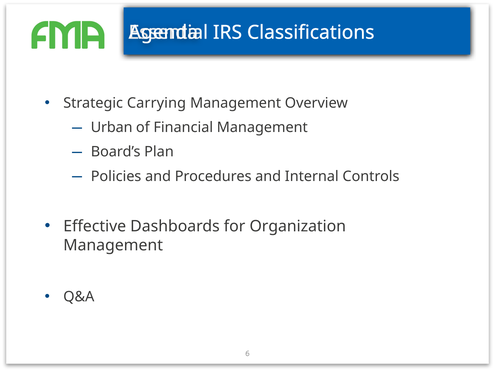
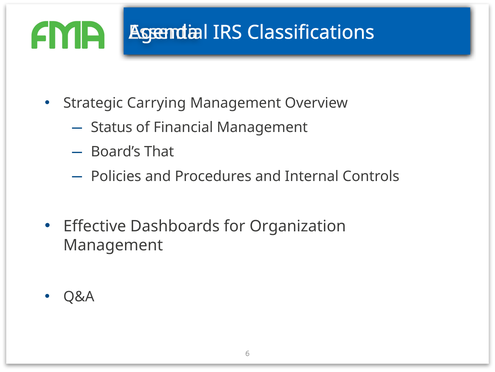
Urban: Urban -> Status (112, 127)
Plan: Plan -> That (159, 152)
